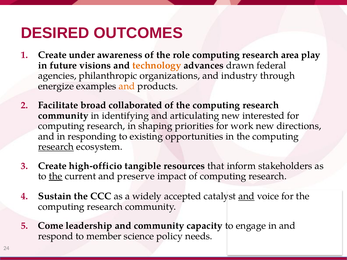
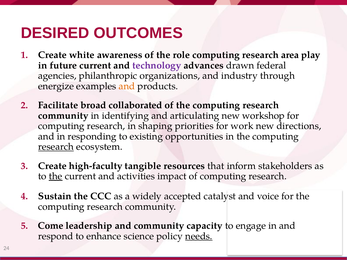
under: under -> white (82, 55)
future visions: visions -> current (95, 65)
technology colour: orange -> purple (157, 65)
interested: interested -> workshop (264, 116)
high-officio: high-officio -> high-faculty (96, 166)
preserve: preserve -> activities (136, 176)
and underline: present -> none (246, 197)
member: member -> enhance (104, 236)
needs underline: none -> present (199, 236)
